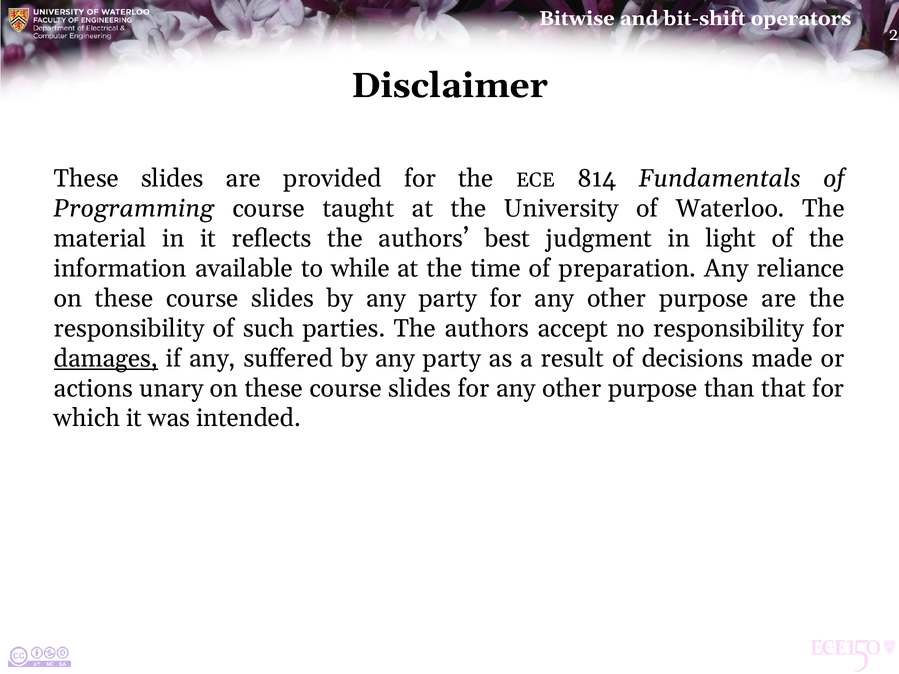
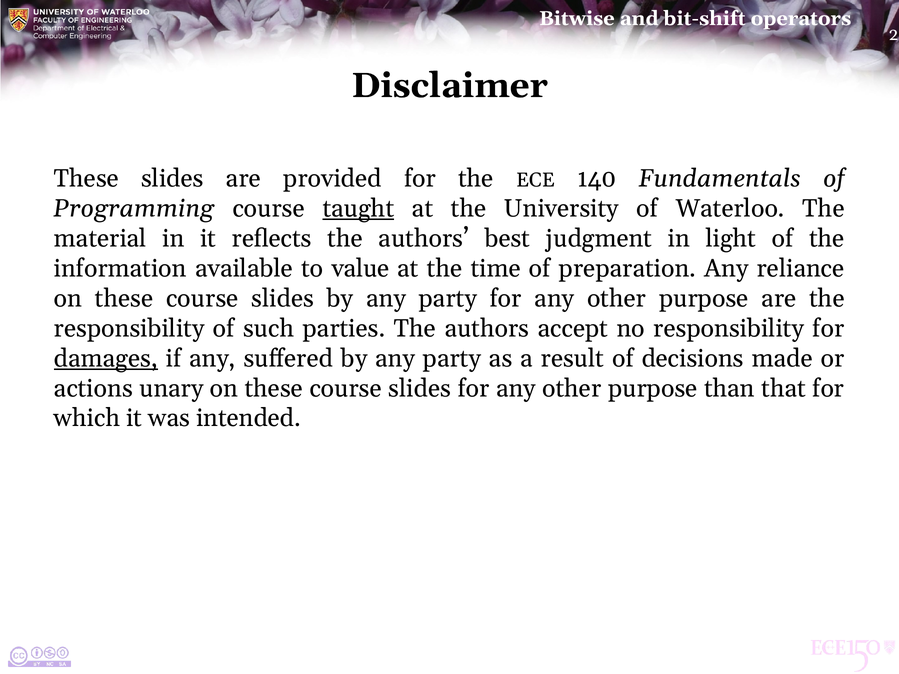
814: 814 -> 140 (597, 179)
taught underline: none -> present (358, 209)
while: while -> value (360, 268)
